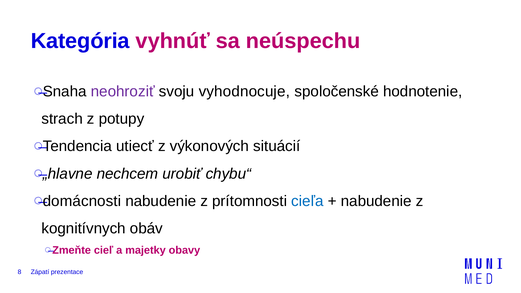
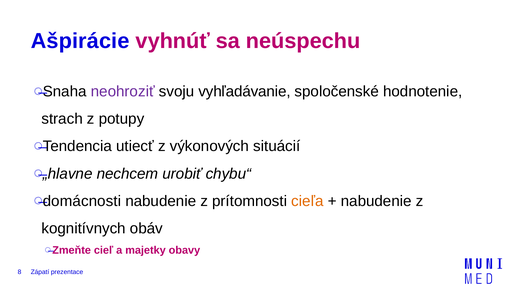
Kategória: Kategória -> Ašpirácie (80, 41)
vyhodnocuje: vyhodnocuje -> vyhľadávanie (245, 92)
cieľa colour: blue -> orange (307, 201)
